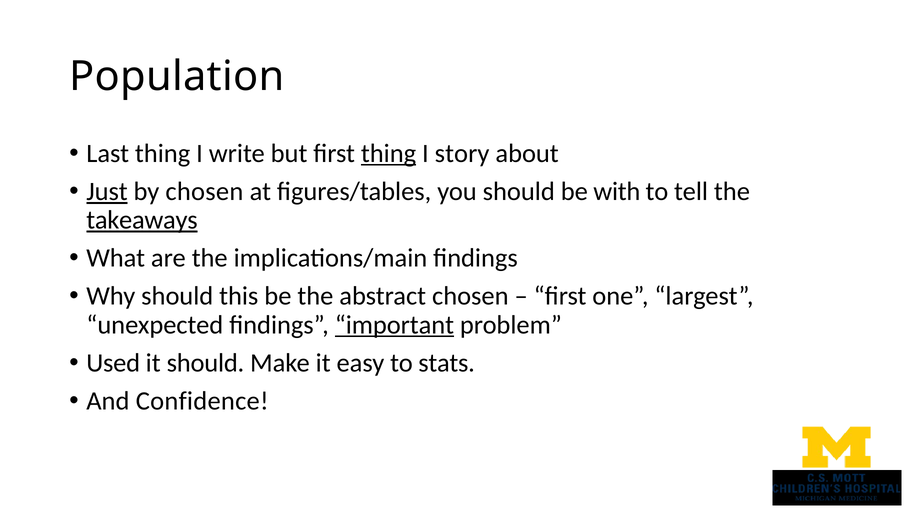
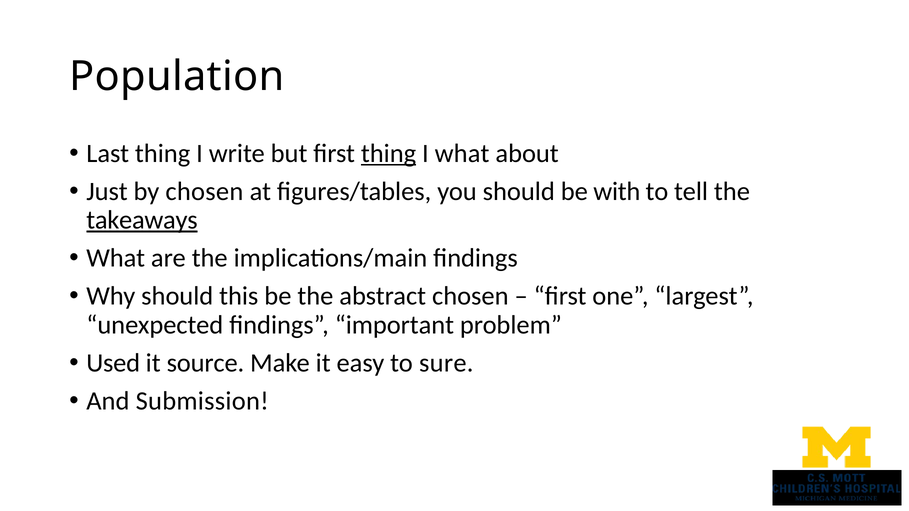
I story: story -> what (462, 154)
Just underline: present -> none (107, 192)
important underline: present -> none (394, 325)
it should: should -> source (205, 363)
stats: stats -> sure (446, 363)
Confidence: Confidence -> Submission (202, 401)
